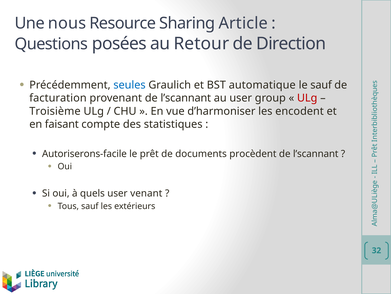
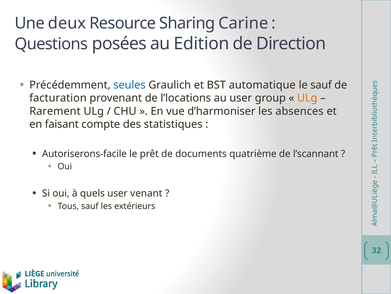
nous: nous -> deux (67, 23)
Article: Article -> Carine (243, 23)
Retour: Retour -> Edition (201, 43)
provenant de l’scannant: l’scannant -> l’locations (186, 98)
ULg colour: red -> orange (307, 98)
Troisième: Troisième -> Rarement (55, 111)
encodent: encodent -> absences (299, 111)
procèdent: procèdent -> quatrième (253, 153)
